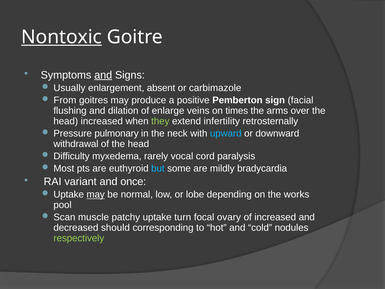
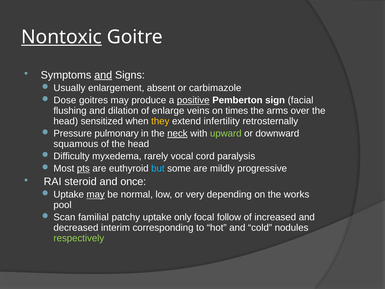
From: From -> Dose (65, 100)
positive underline: none -> present (193, 100)
head increased: increased -> sensitized (102, 121)
they colour: light green -> yellow (160, 121)
neck underline: none -> present (177, 133)
upward colour: light blue -> light green (226, 133)
withdrawal: withdrawal -> squamous (76, 144)
pts underline: none -> present (83, 168)
bradycardia: bradycardia -> progressive (262, 168)
variant: variant -> steroid (81, 181)
lobe: lobe -> very (195, 194)
muscle: muscle -> familial (93, 217)
turn: turn -> only (183, 217)
ovary: ovary -> follow (229, 217)
should: should -> interim (115, 228)
